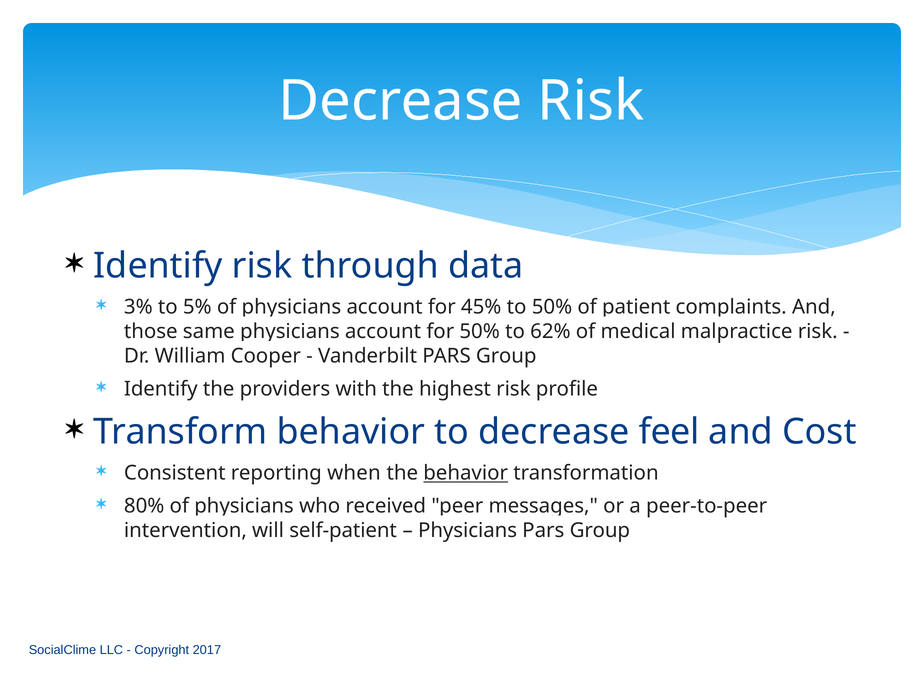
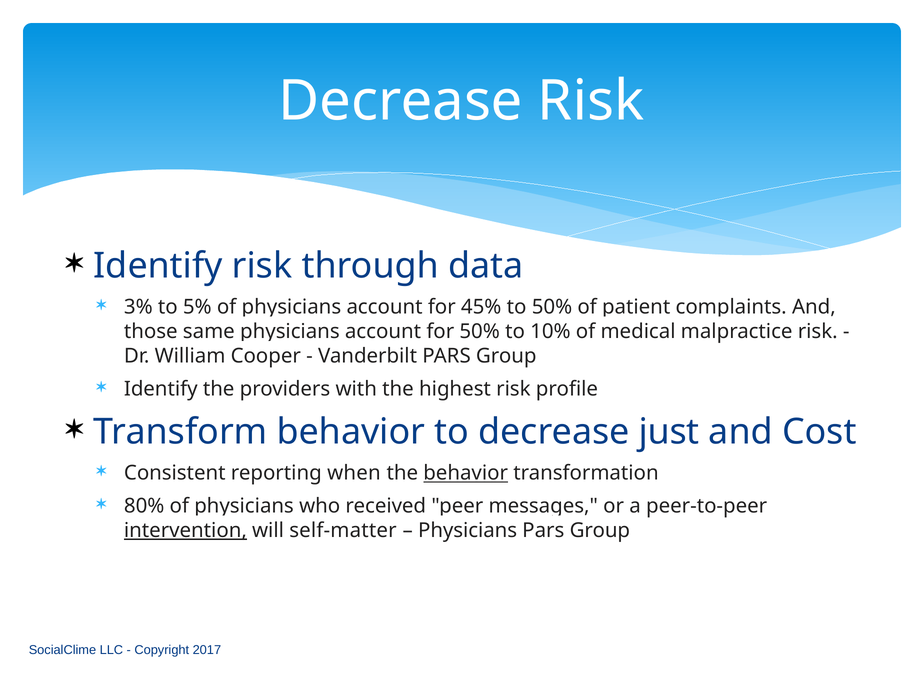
62%: 62% -> 10% (550, 332)
feel: feel -> just (669, 432)
intervention underline: none -> present (185, 531)
self-patient: self-patient -> self-matter (343, 531)
